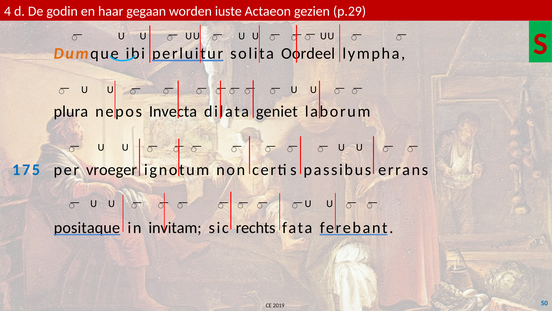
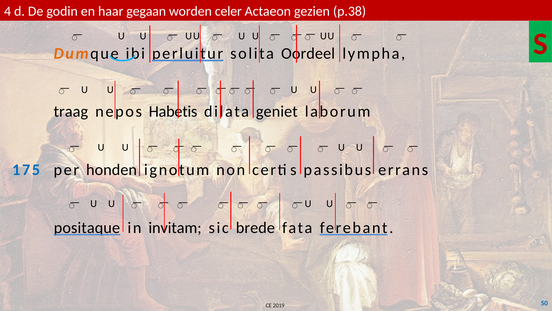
iuste: iuste -> celer (228, 11)
p.29: p.29 -> p.38 (350, 11)
plura: plura -> traag (71, 111)
Invecta: Invecta -> Habetis (173, 111)
vroeger: vroeger -> honden (112, 169)
rechts: rechts -> brede (255, 227)
